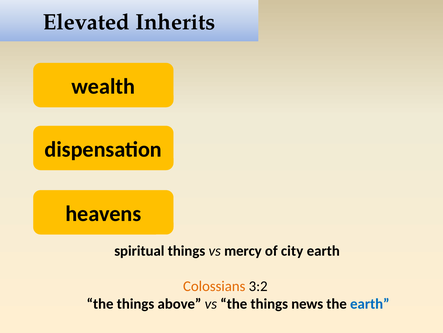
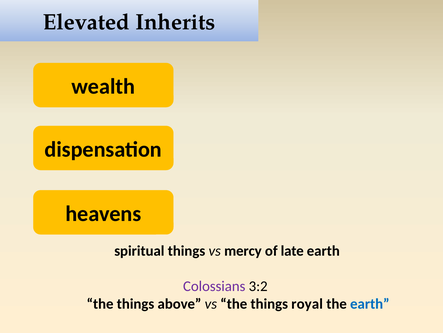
city: city -> late (292, 250)
Colossians colour: orange -> purple (214, 286)
news: news -> royal (307, 303)
